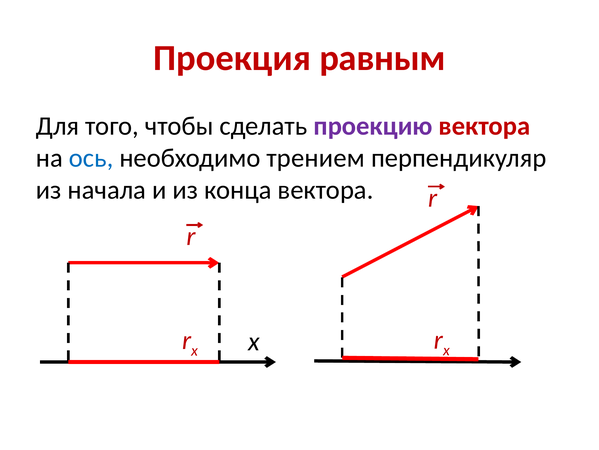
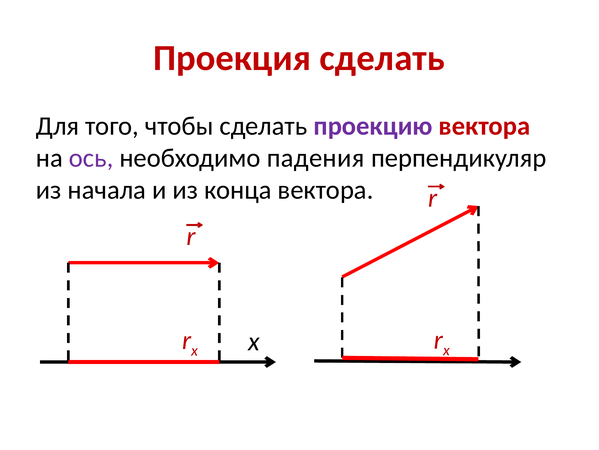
Проекция равным: равным -> сделать (382, 58)
ось colour: blue -> purple (91, 158)
трением: трением -> падения (316, 158)
